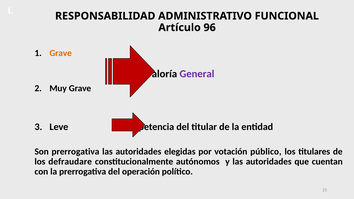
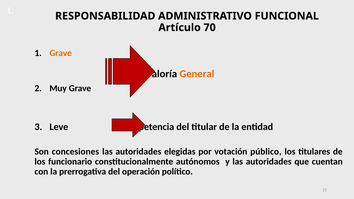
96: 96 -> 70 (210, 28)
General colour: purple -> orange (197, 74)
Son prerrogativa: prerrogativa -> concesiones (75, 152)
defraudare: defraudare -> funcionario (70, 162)
